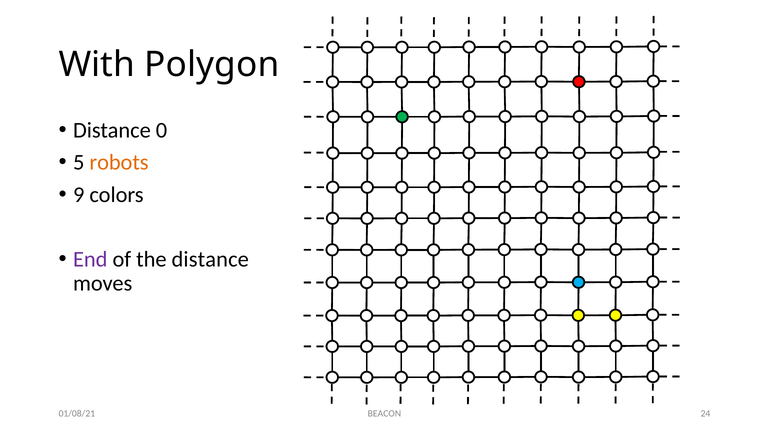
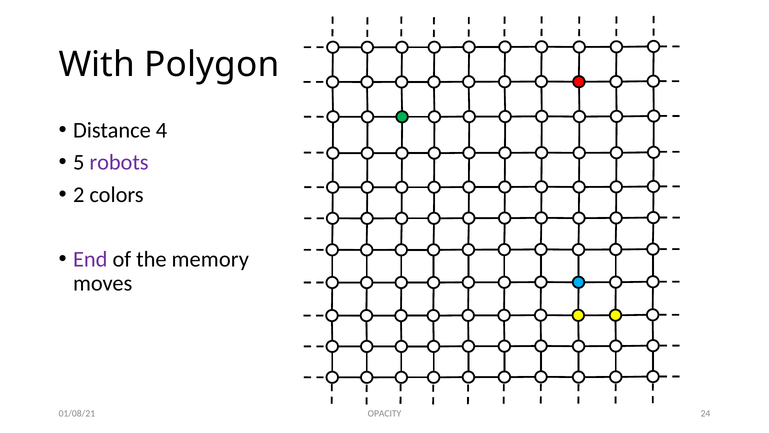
0: 0 -> 4 (161, 130)
robots colour: orange -> purple (119, 162)
9: 9 -> 2 (79, 195)
the distance: distance -> memory (210, 259)
BEACON: BEACON -> OPACITY (384, 413)
